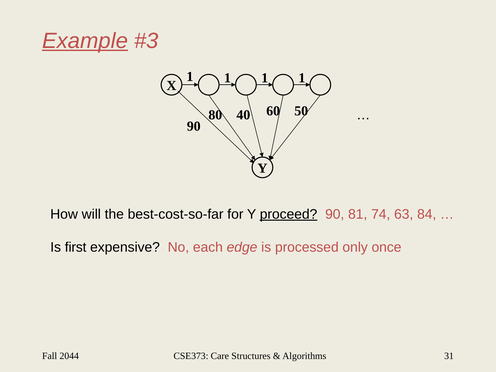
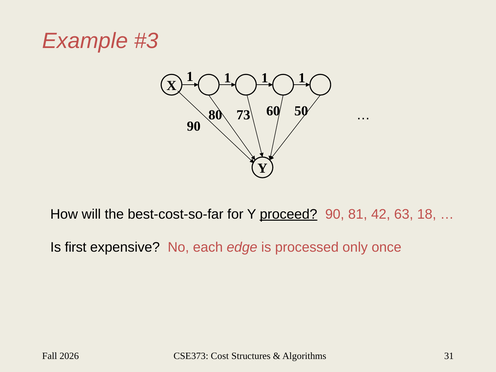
Example underline: present -> none (85, 41)
40: 40 -> 73 (243, 115)
74: 74 -> 42 (381, 214)
84: 84 -> 18 (427, 214)
2044: 2044 -> 2026 (69, 356)
Care: Care -> Cost (220, 356)
